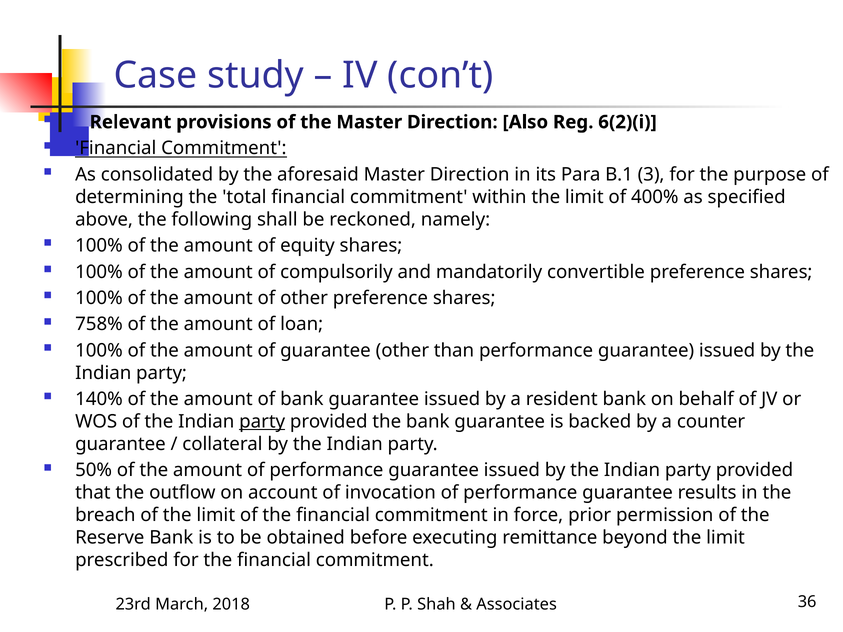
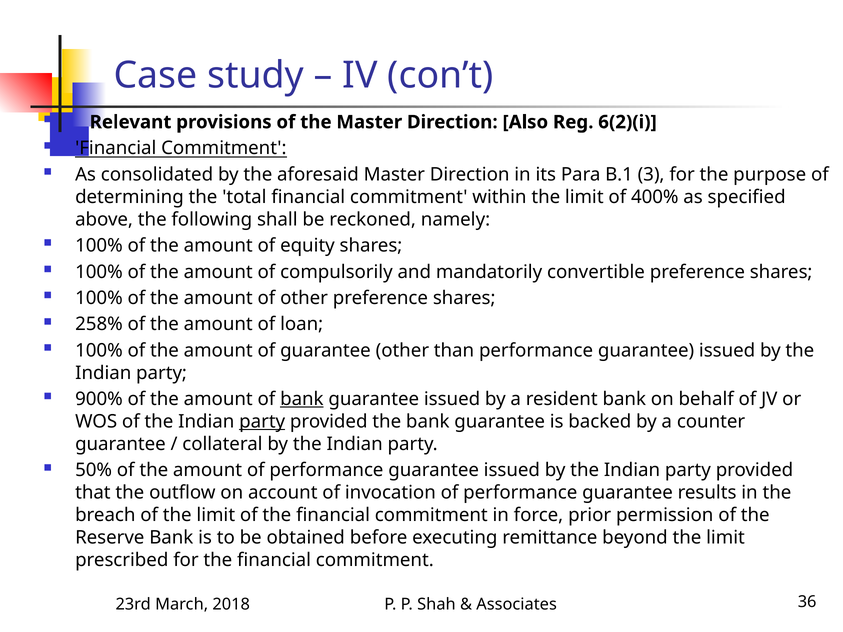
758%: 758% -> 258% (99, 324)
140%: 140% -> 900% (99, 399)
bank underline: none -> present (302, 399)
